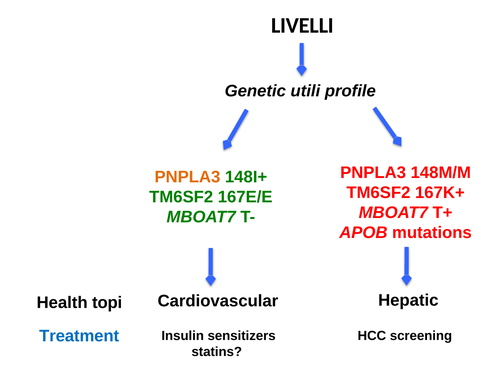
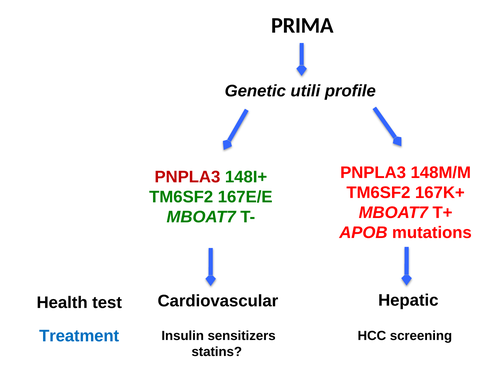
LIVELLI: LIVELLI -> PRIMA (302, 25)
PNPLA3 colour: orange -> red (187, 177)
topi: topi -> test (107, 303)
